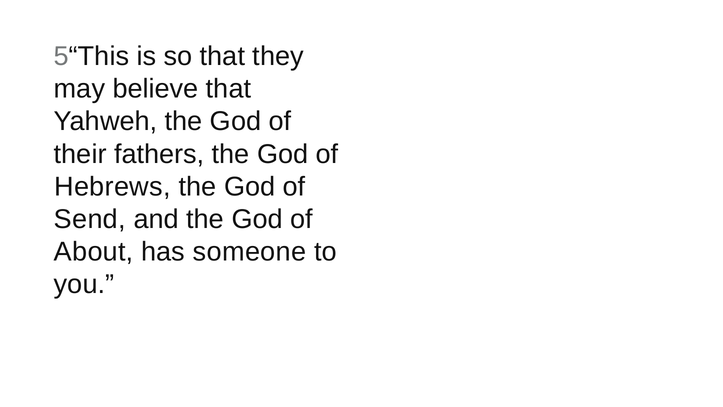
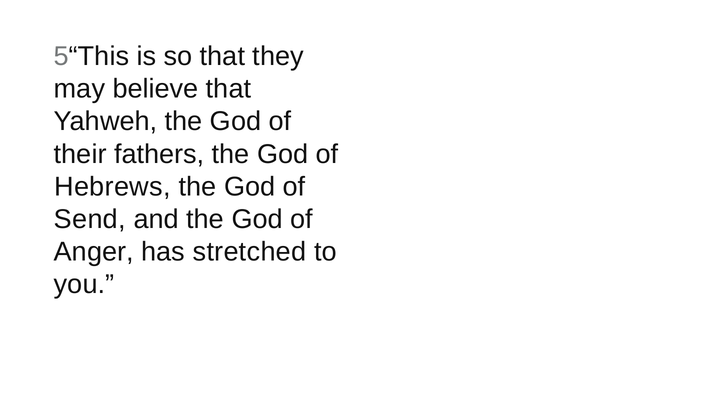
About: About -> Anger (94, 252)
someone: someone -> stretched (250, 252)
